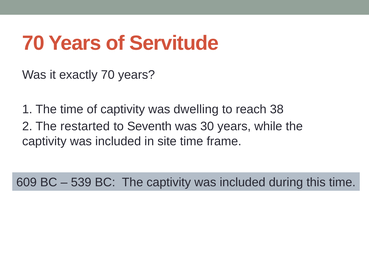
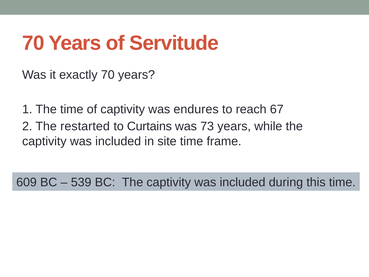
dwelling: dwelling -> endures (196, 109)
38: 38 -> 67 (277, 109)
Seventh: Seventh -> Curtains (149, 126)
30: 30 -> 73 (207, 126)
